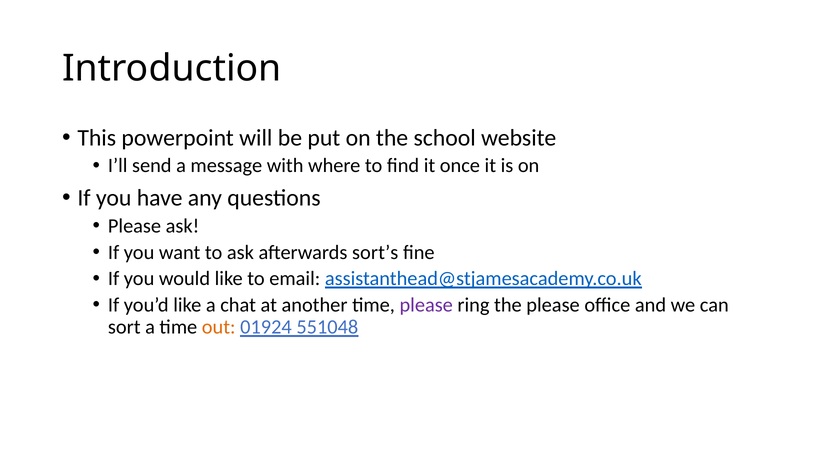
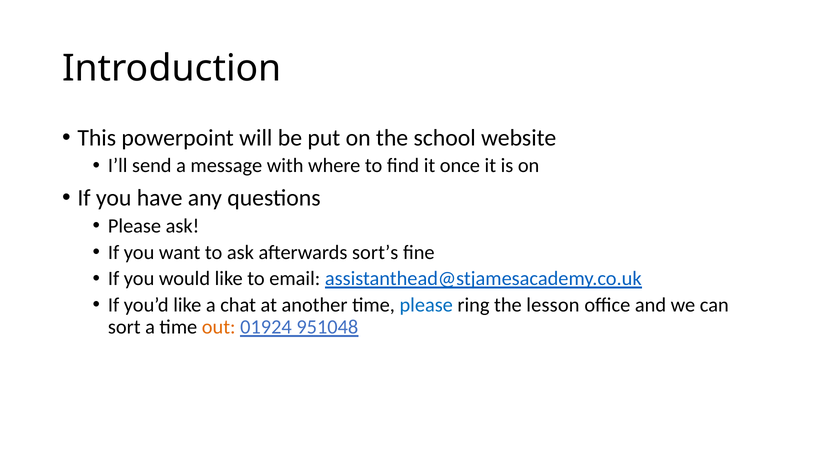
please colour: purple -> blue (426, 305)
the please: please -> lesson (553, 305)
551048: 551048 -> 951048 (327, 327)
